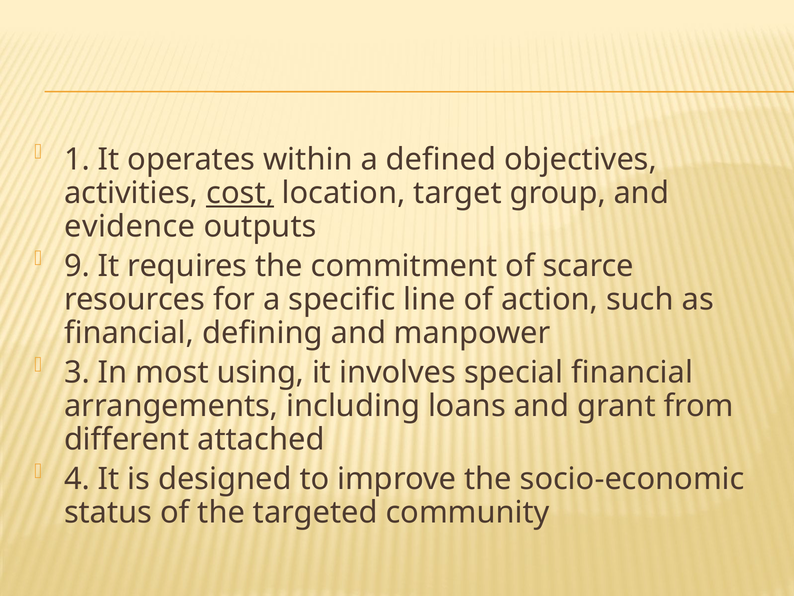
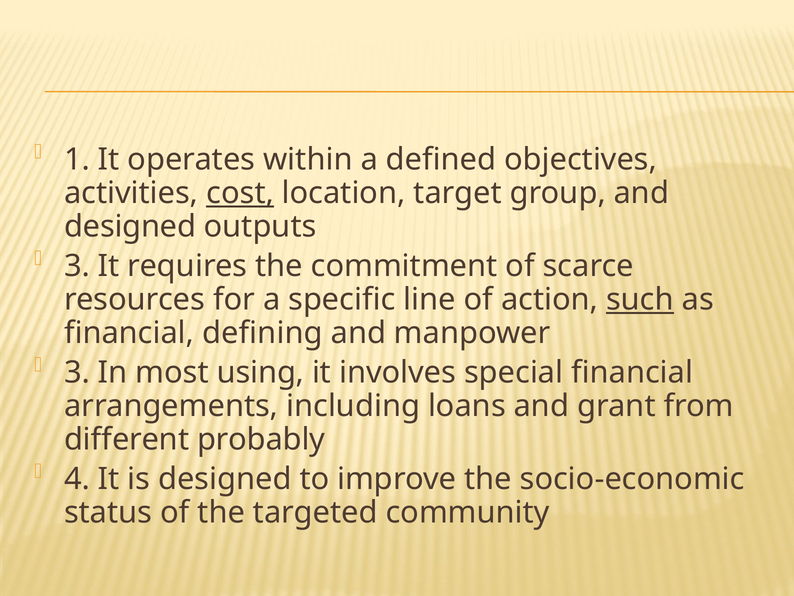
evidence: evidence -> designed (130, 226)
9: 9 -> 3 (77, 266)
such underline: none -> present (640, 299)
attached: attached -> probably (261, 439)
